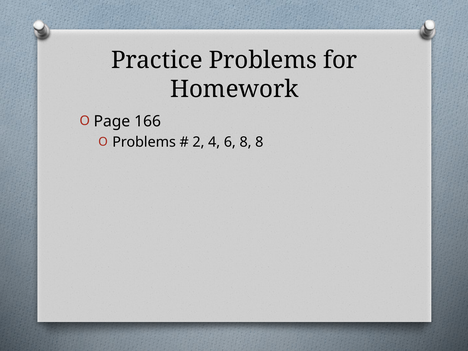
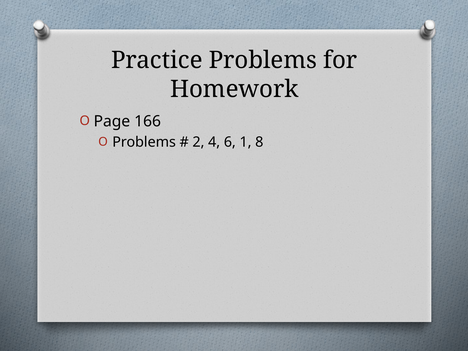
6 8: 8 -> 1 (246, 142)
